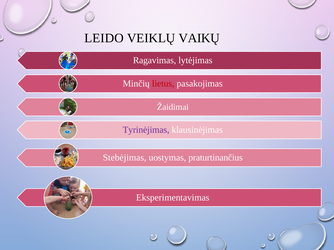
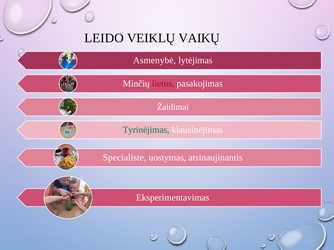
Ragavimas: Ragavimas -> Asmenybė (154, 61)
Tyrinėjimas colour: purple -> green (146, 130)
Stebėjimas: Stebėjimas -> Specialiste (125, 158)
praturtinančius: praturtinančius -> atsinaujinantis (215, 158)
